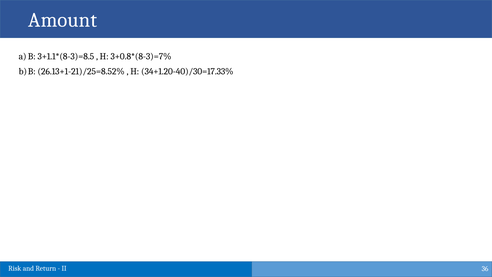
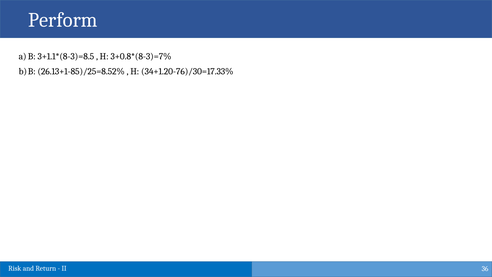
Amount: Amount -> Perform (63, 20)
26.13+1-21)/25=8.52%: 26.13+1-21)/25=8.52% -> 26.13+1-85)/25=8.52% (81, 71)
34+1.20-40)/30=17.33%: 34+1.20-40)/30=17.33% -> 34+1.20-76)/30=17.33% (187, 71)
